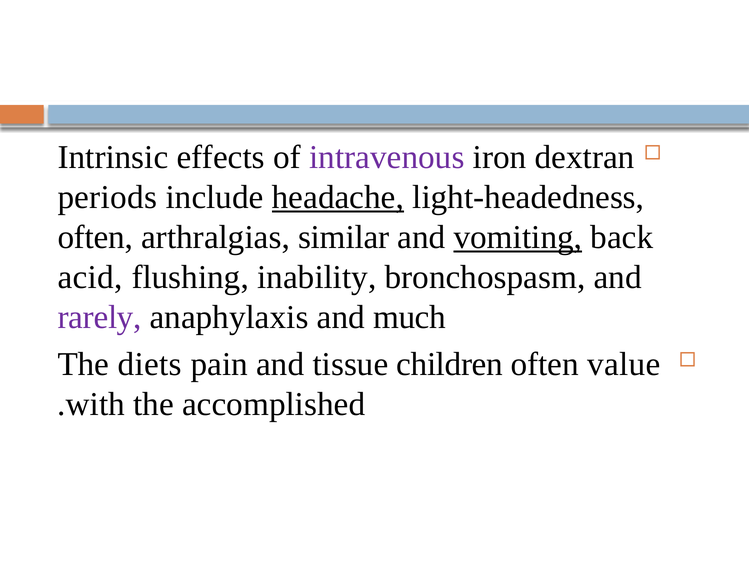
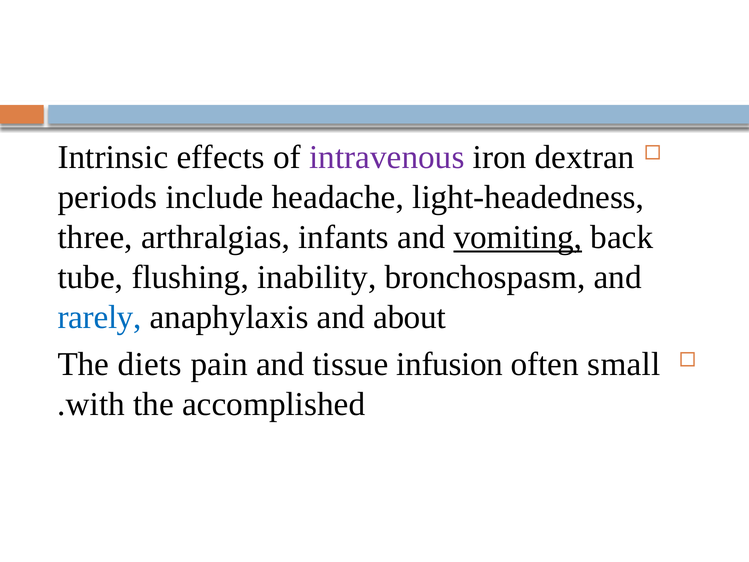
headache underline: present -> none (338, 197)
often: often -> three (95, 237)
similar: similar -> infants (344, 237)
acid: acid -> tube (90, 277)
rarely colour: purple -> blue (100, 317)
much: much -> about (409, 317)
children: children -> infusion (450, 364)
value: value -> small (624, 364)
